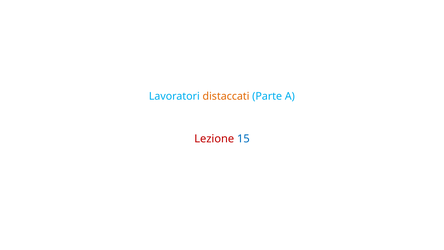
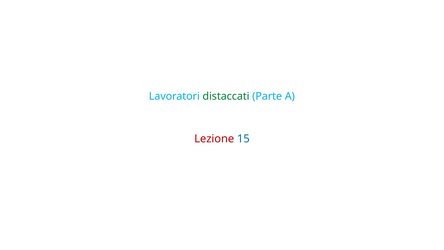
distaccati colour: orange -> green (226, 96)
